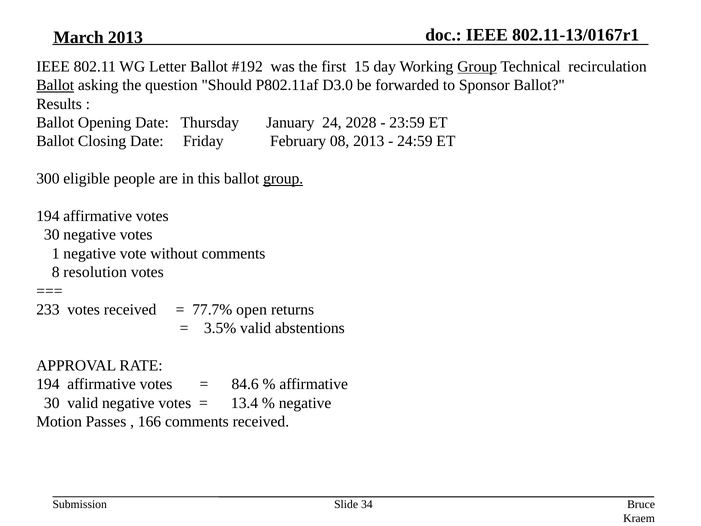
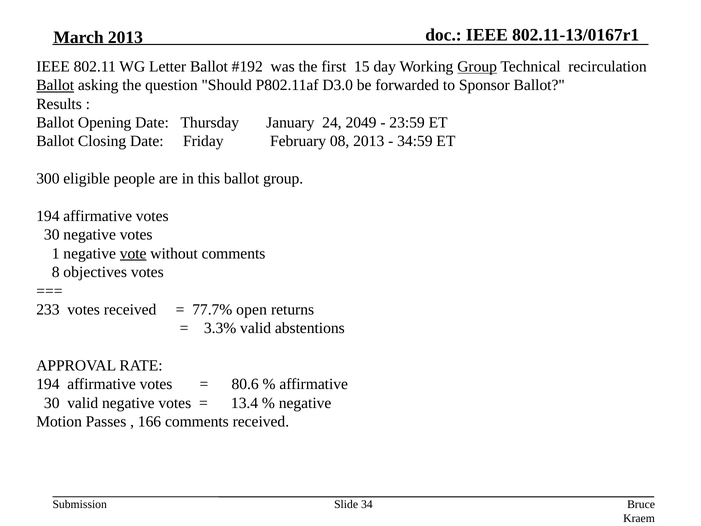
2028: 2028 -> 2049 (361, 123)
24:59: 24:59 -> 34:59 (415, 141)
group underline: present -> none (283, 179)
vote underline: none -> present (133, 253)
resolution: resolution -> objectives (95, 272)
3.5%: 3.5% -> 3.3% (220, 328)
84.6: 84.6 -> 80.6 (245, 384)
